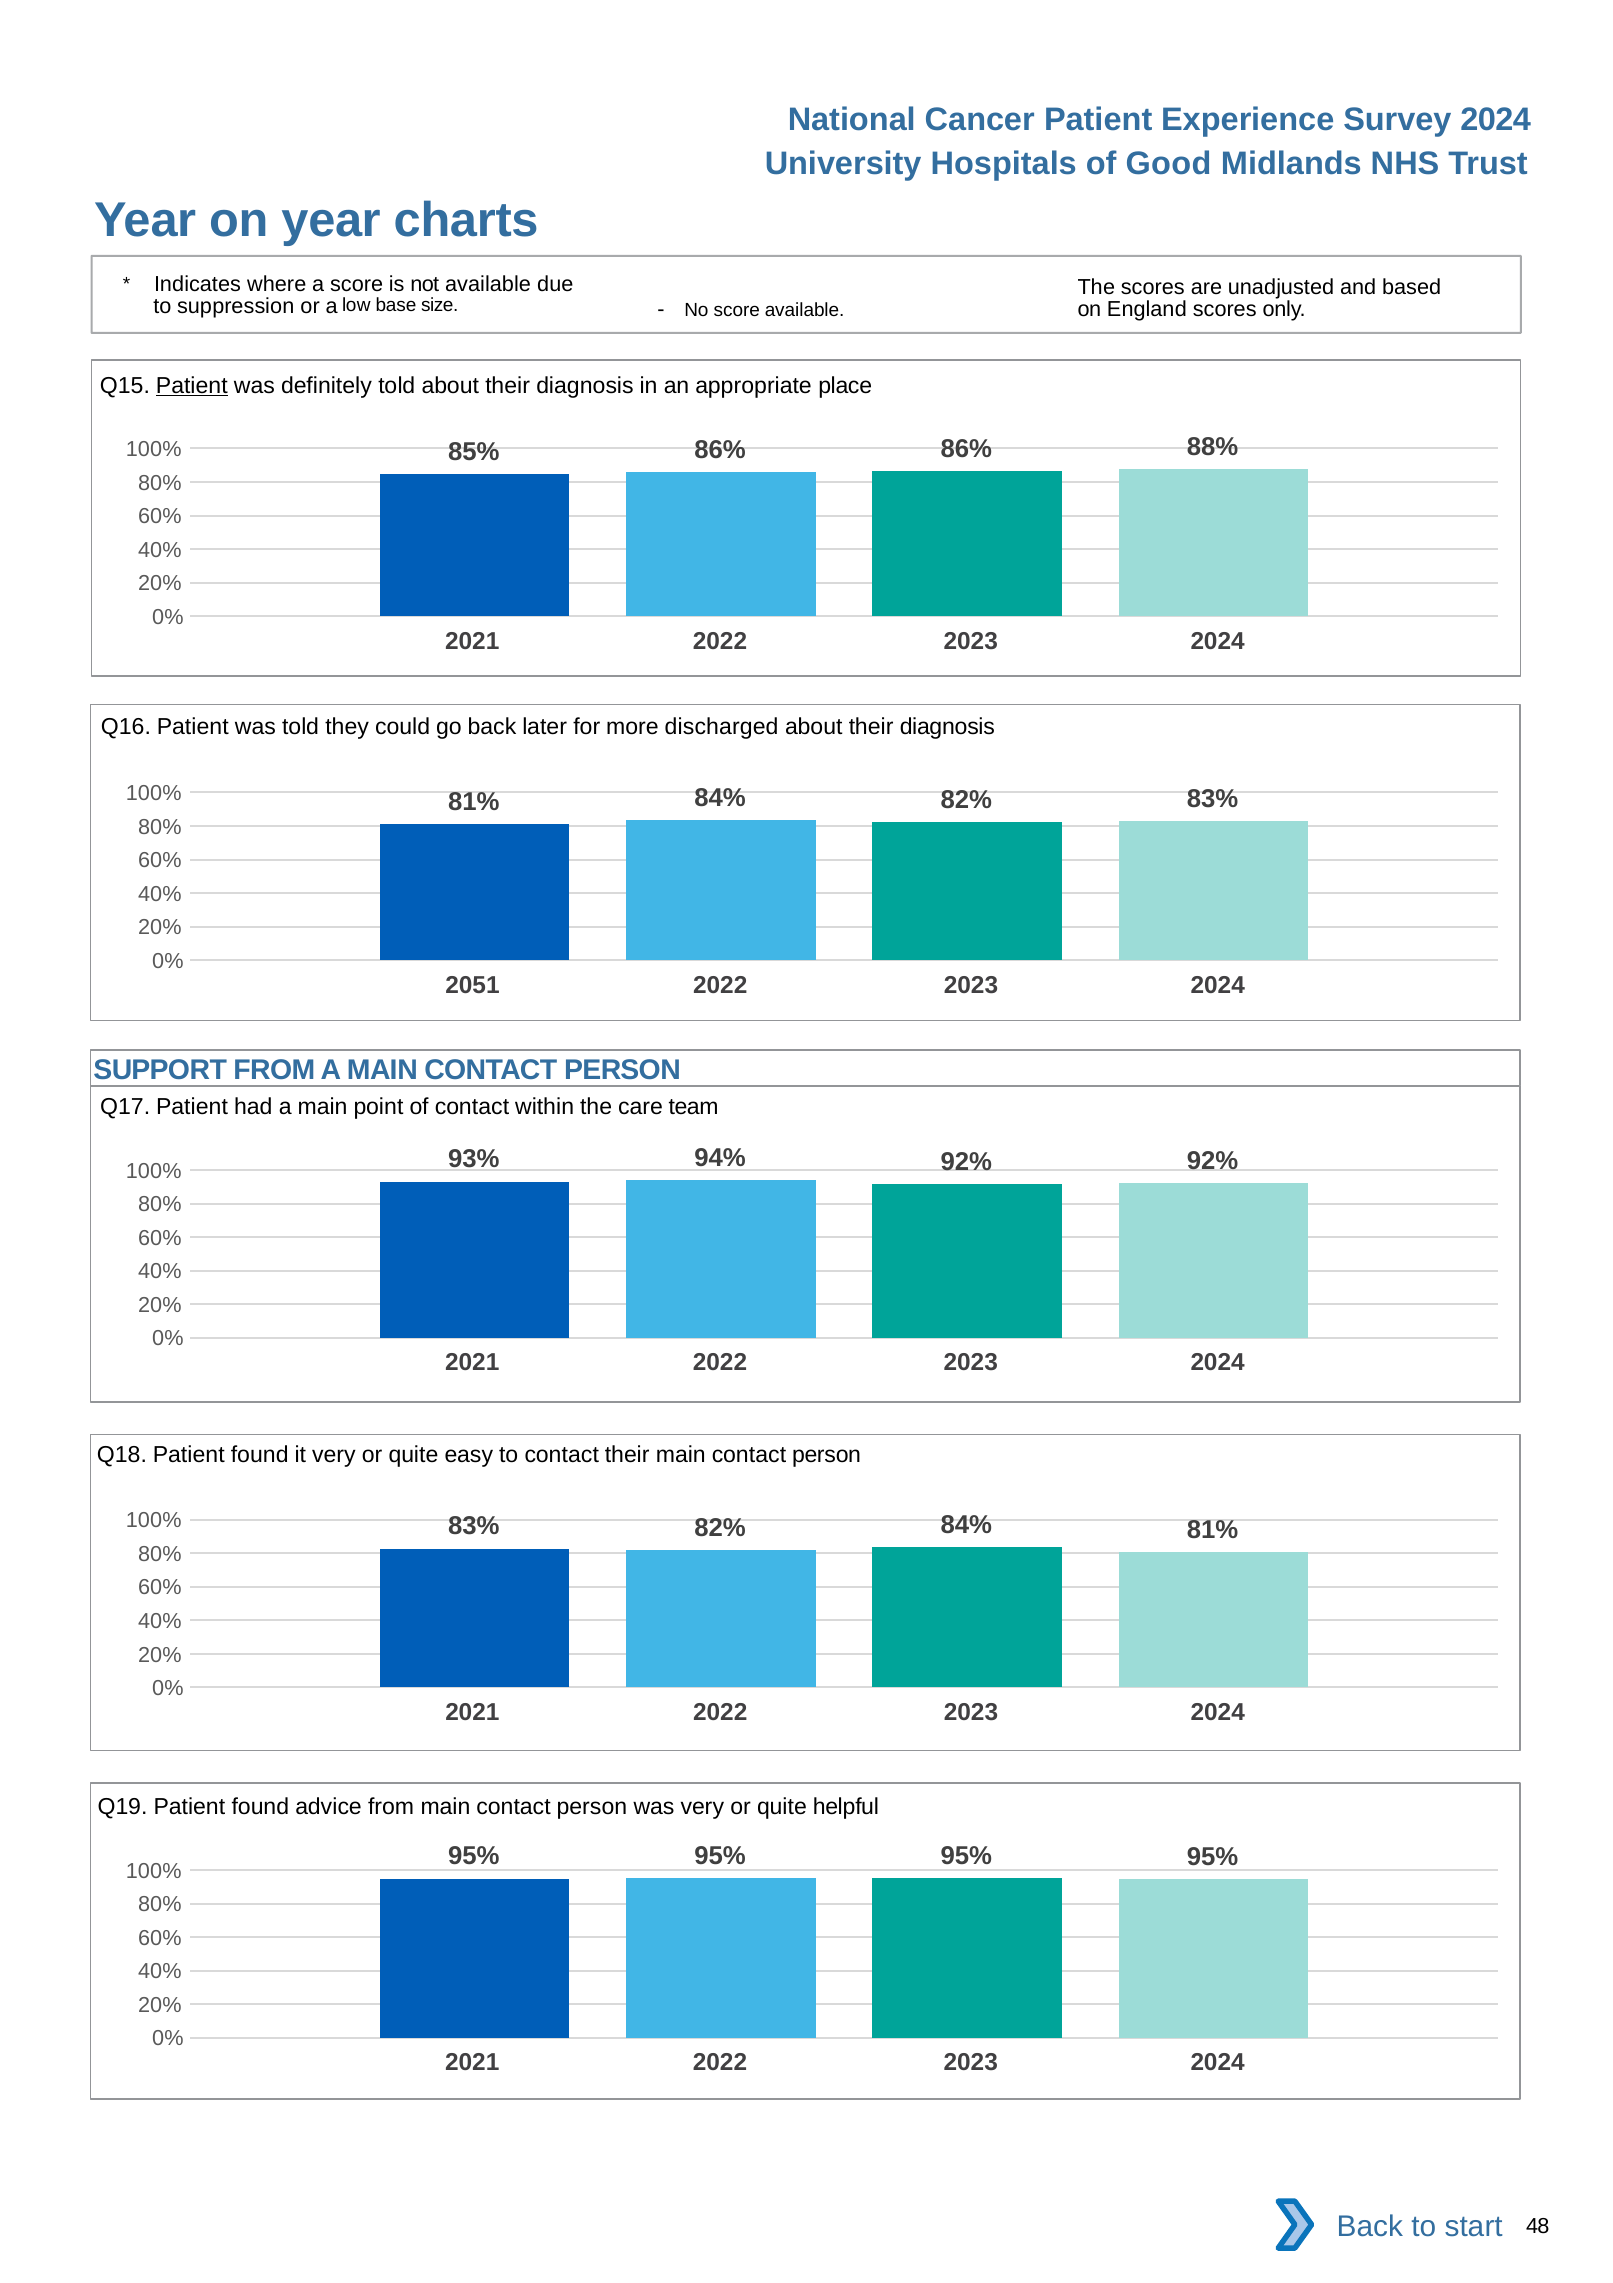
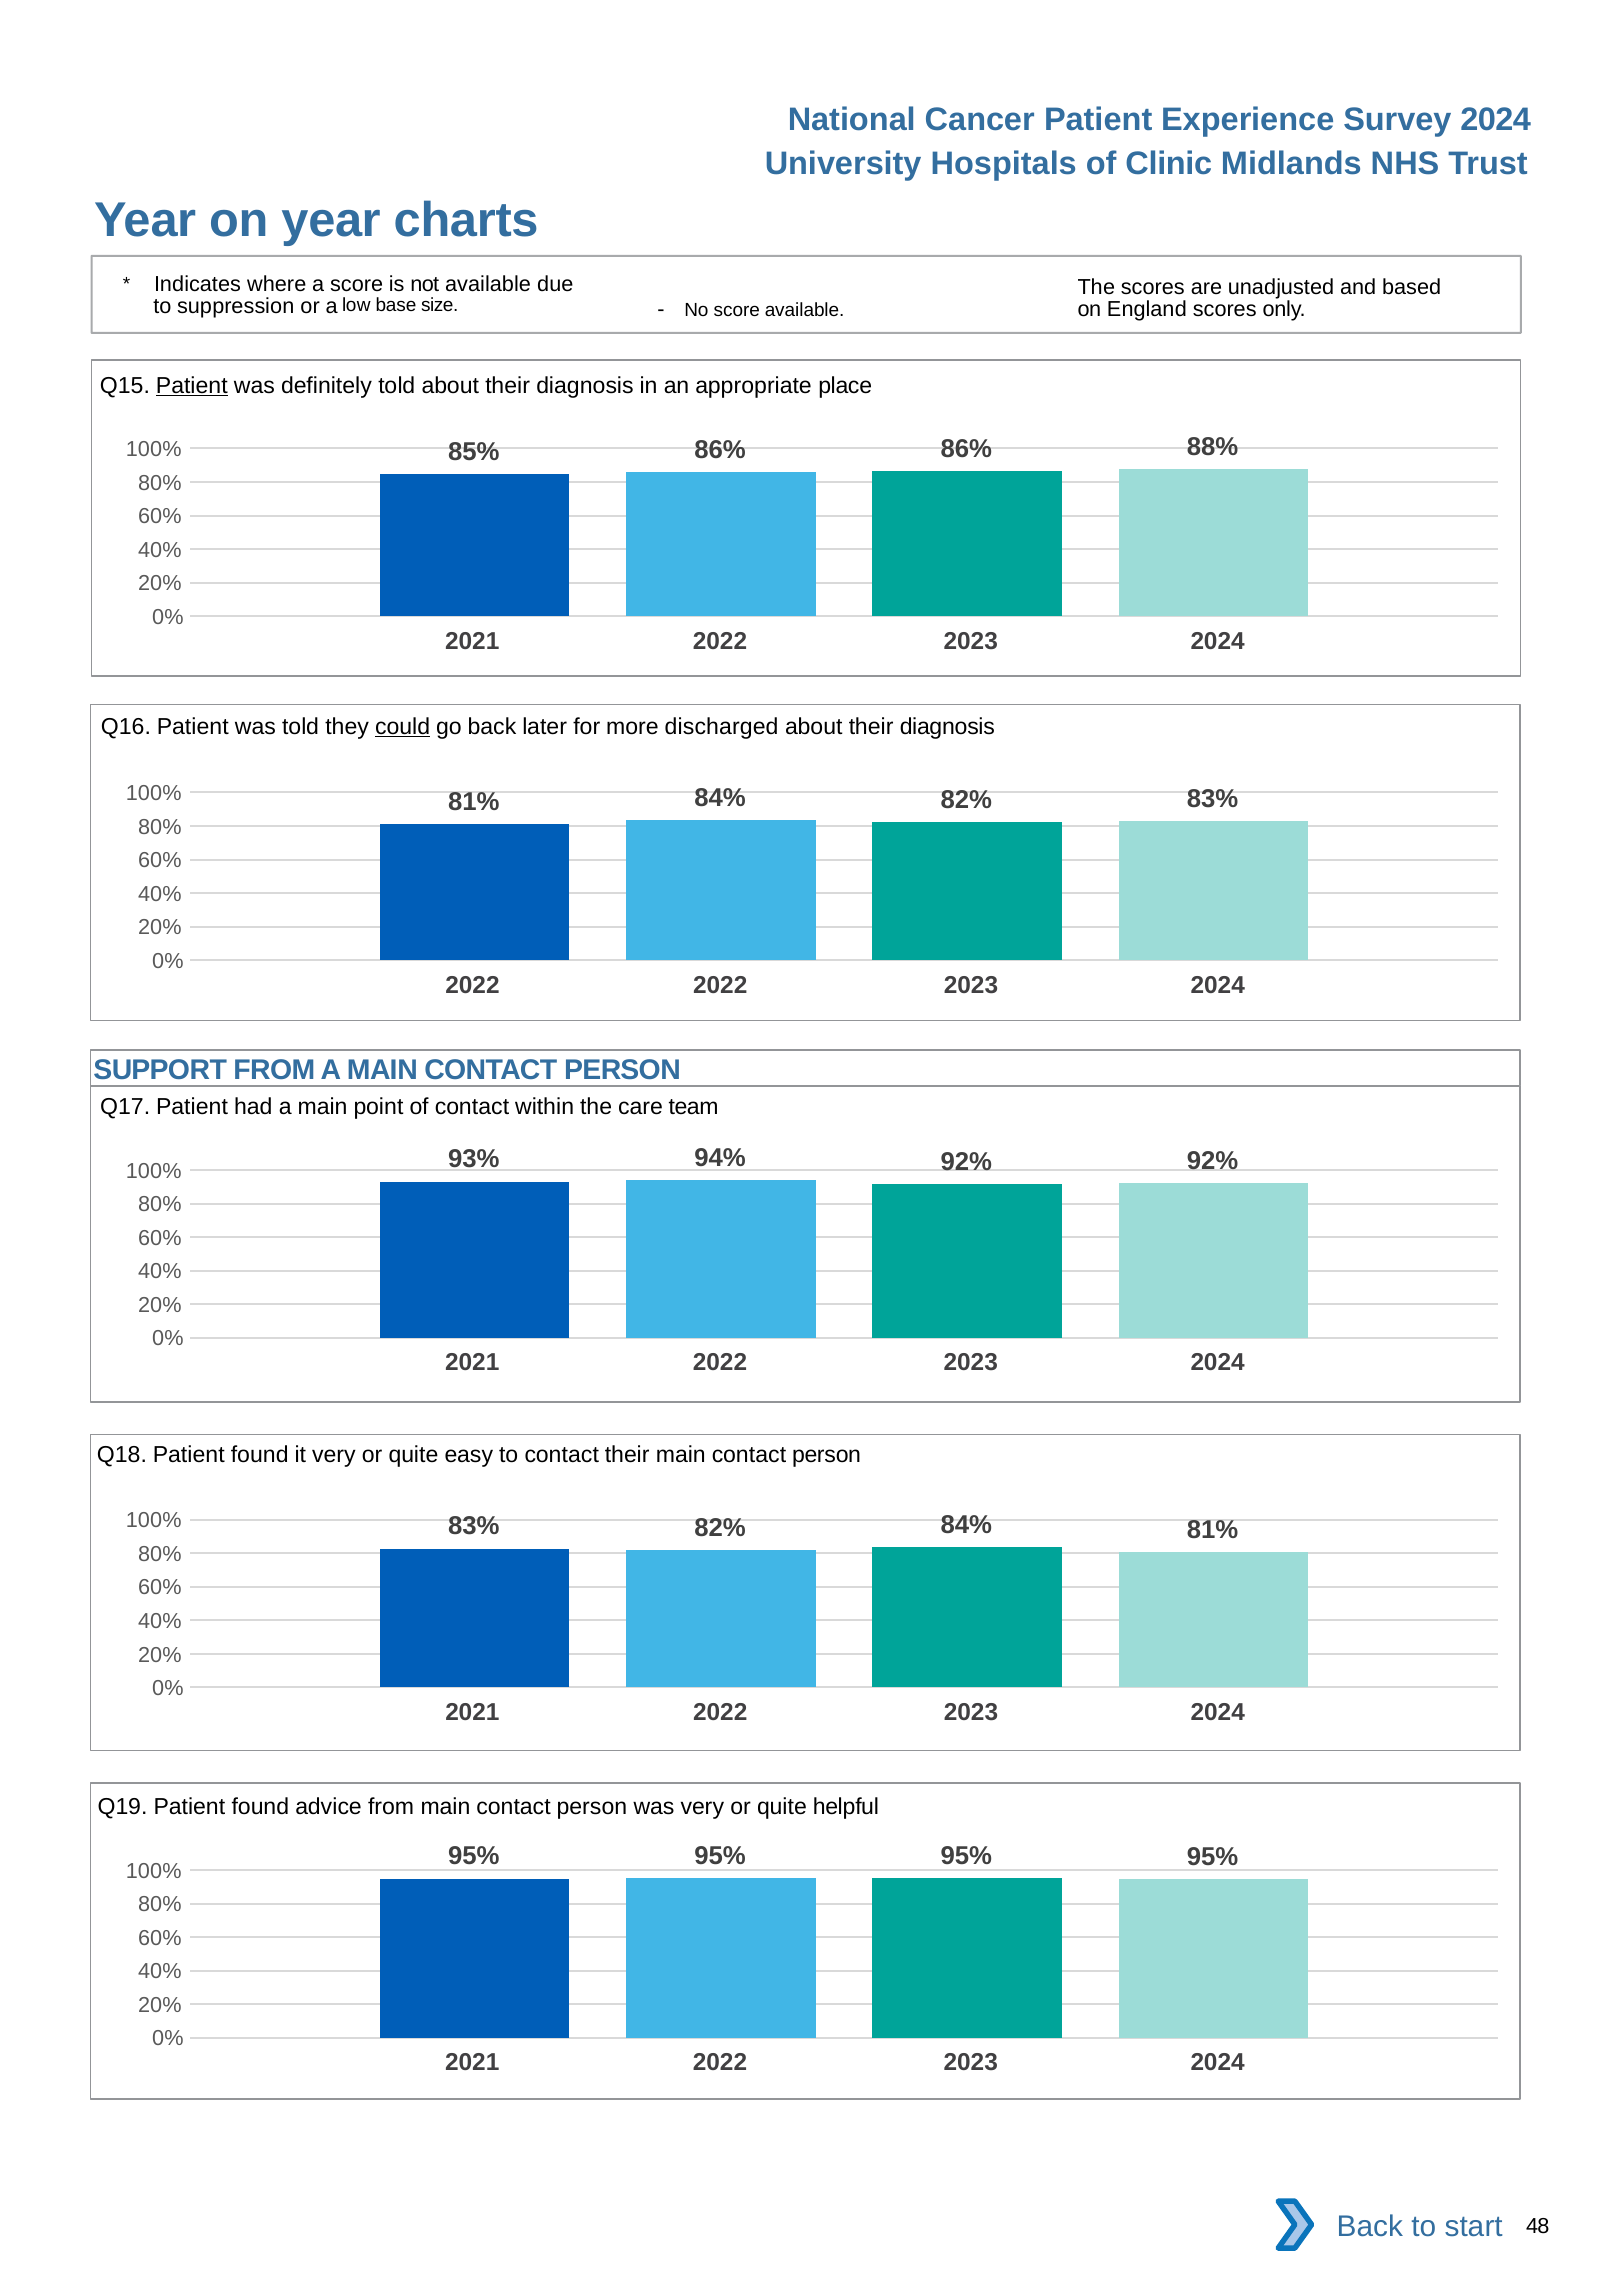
Good: Good -> Clinic (1169, 164)
could underline: none -> present (403, 726)
2051: 2051 -> 2022 (472, 985)
